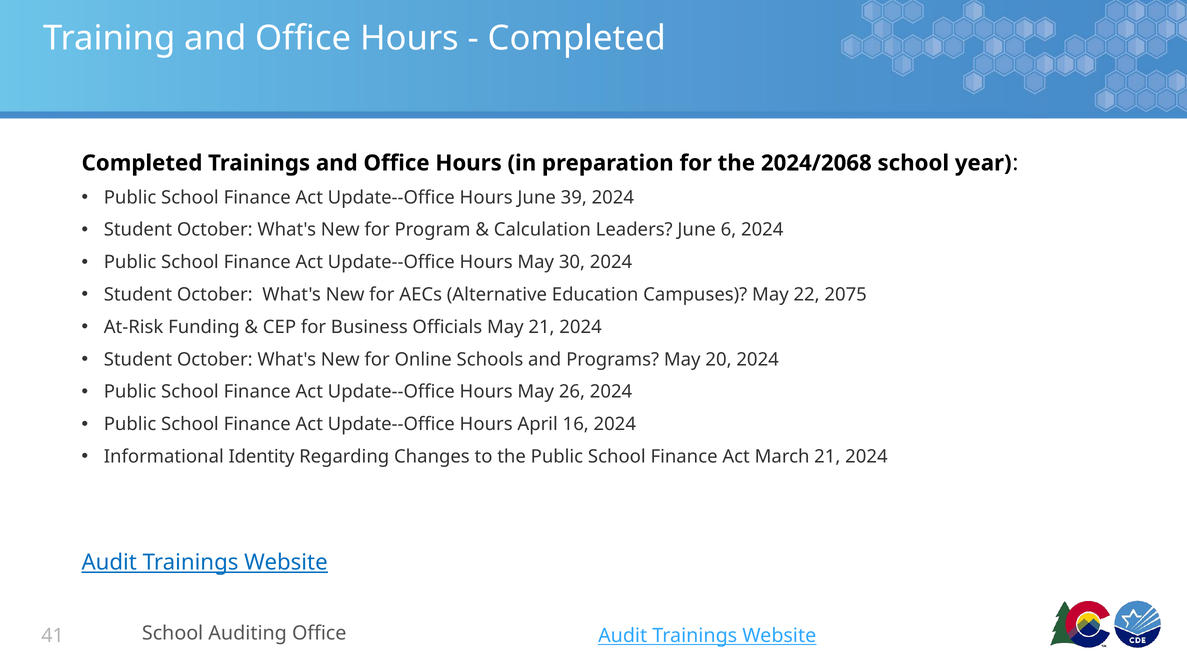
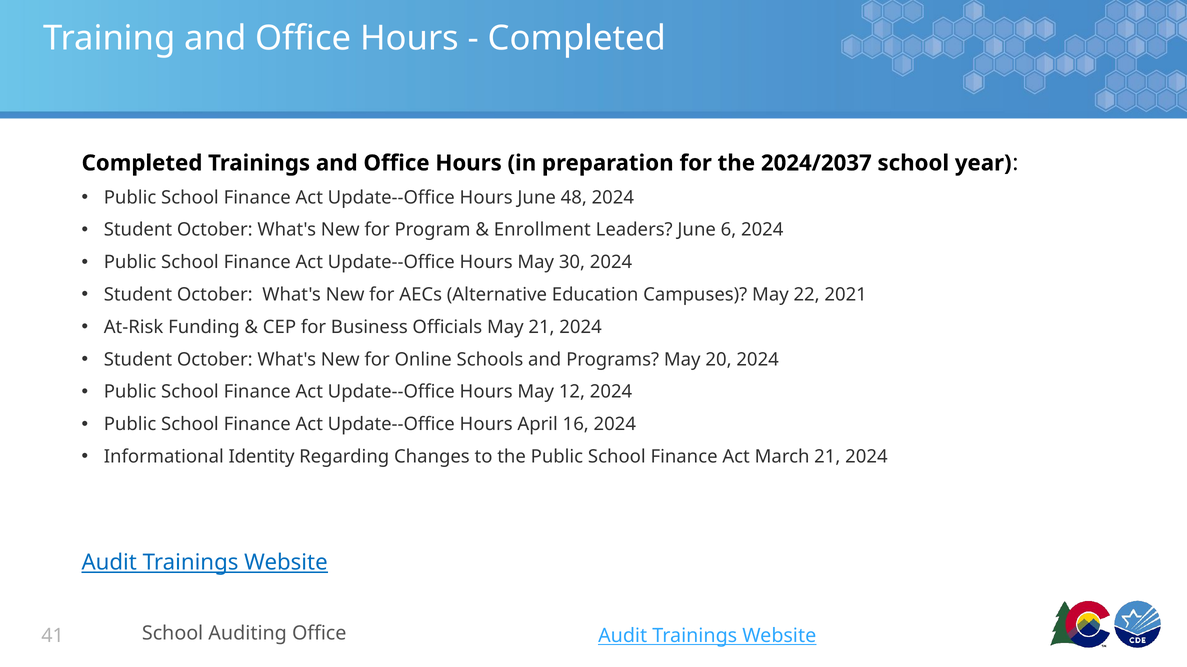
2024/2068: 2024/2068 -> 2024/2037 (816, 163)
39: 39 -> 48 (574, 198)
Calculation: Calculation -> Enrollment (542, 230)
2075: 2075 -> 2021 (846, 295)
26: 26 -> 12 (572, 392)
